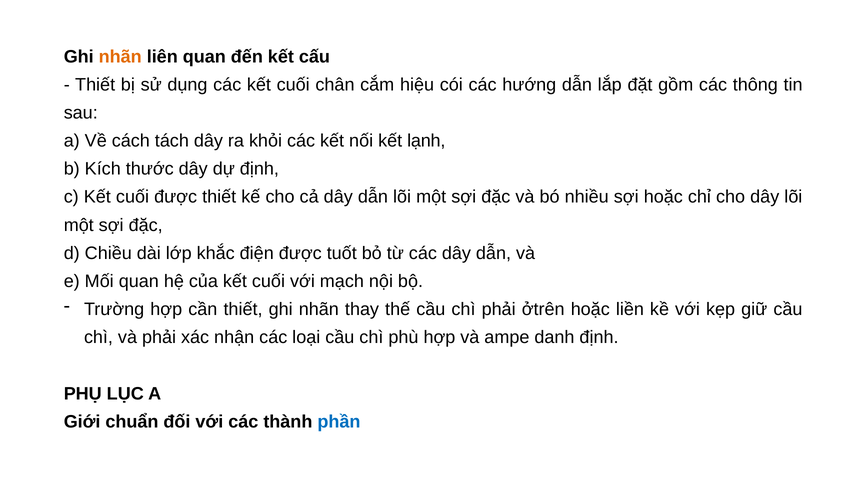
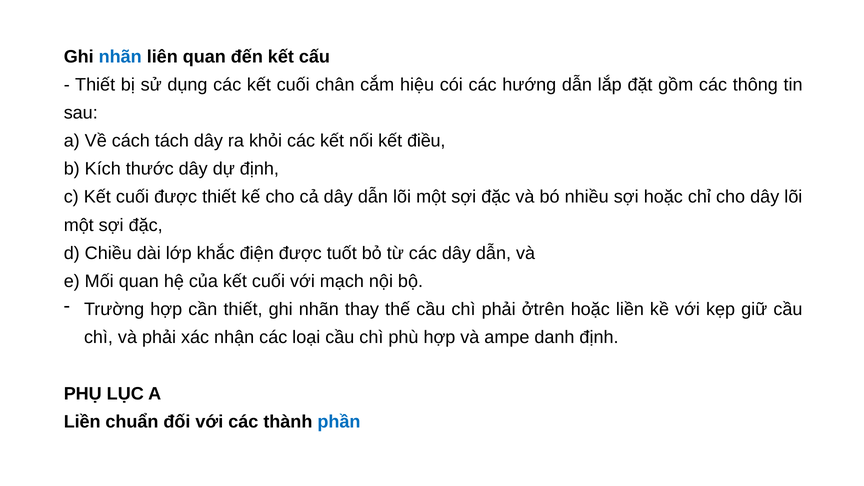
nhãn colour: orange -> blue (120, 57)
lạnh: lạnh -> điều (426, 141)
Giới: Giới -> Liền (82, 422)
